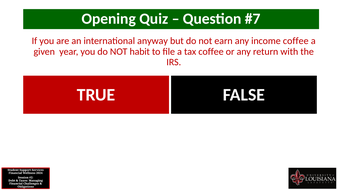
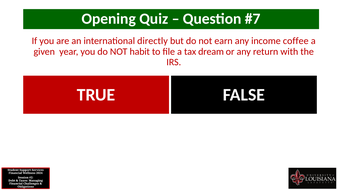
anyway: anyway -> directly (153, 41)
tax coffee: coffee -> dream (211, 52)
